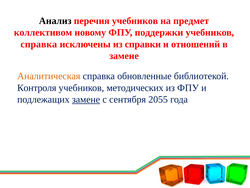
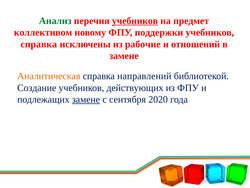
Анализ colour: black -> green (55, 21)
учебников underline: none -> present (135, 21)
справки: справки -> рабочие (143, 44)
обновленные: обновленные -> направлений (144, 76)
Контроля: Контроля -> Создание (37, 88)
методических: методических -> действующих (135, 88)
2055: 2055 -> 2020 (158, 99)
